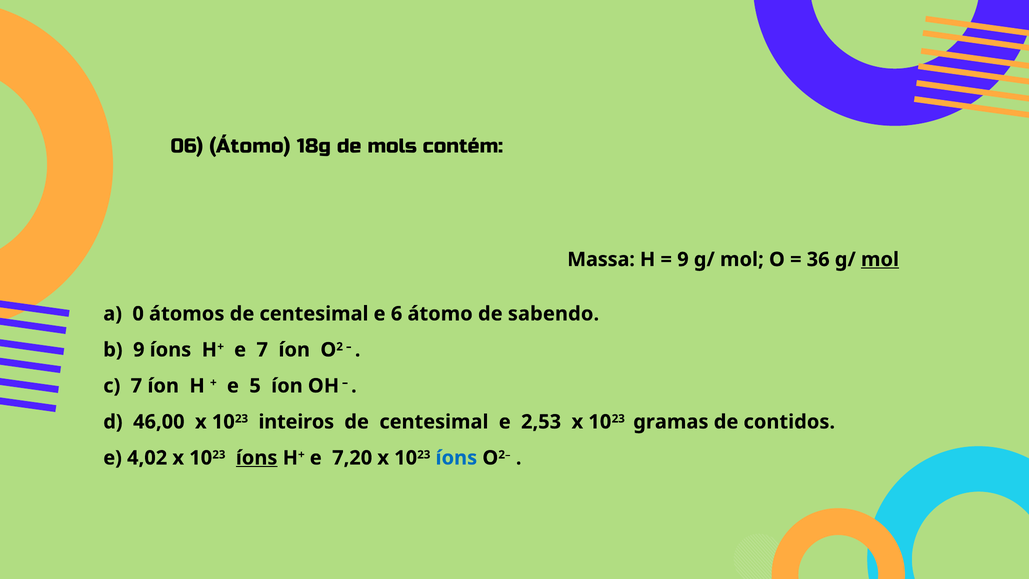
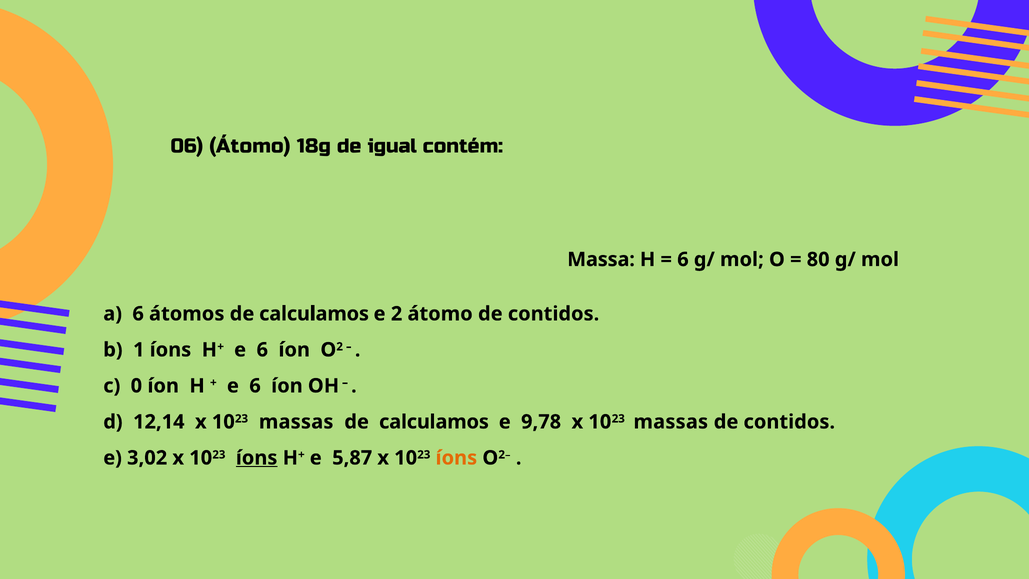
mols: mols -> igual (392, 146)
9: 9 -> 6 (683, 259)
36: 36 -> 80 (818, 259)
mol underline: present -> none (880, 259)
a 0: 0 -> 6 (138, 314)
átomos de centesimal: centesimal -> calculamos (314, 314)
6: 6 -> 2 (397, 314)
átomo de sabendo: sabendo -> contidos (554, 314)
b 9: 9 -> 1 (139, 350)
H+ e 7: 7 -> 6 (262, 350)
c 7: 7 -> 0 (136, 386)
5: 5 -> 6 (255, 386)
46,00: 46,00 -> 12,14 (159, 422)
inteiros: inteiros -> massas (296, 422)
centesimal: centesimal -> calculamos (434, 422)
2,53: 2,53 -> 9,78 (541, 422)
gramas: gramas -> massas (671, 422)
4,02: 4,02 -> 3,02 (147, 458)
7,20: 7,20 -> 5,87 (352, 458)
íons colour: blue -> orange (456, 458)
